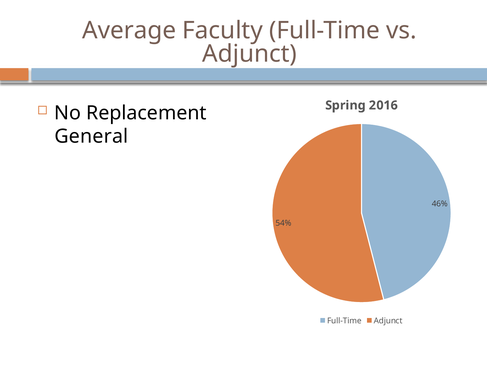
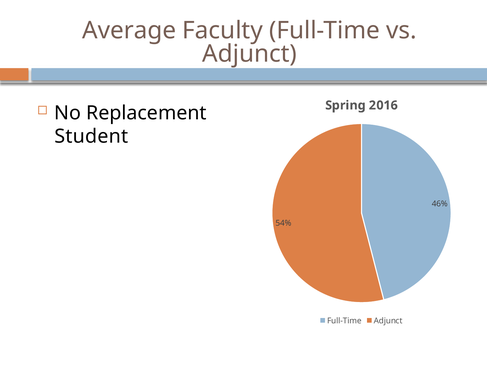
General: General -> Student (91, 137)
